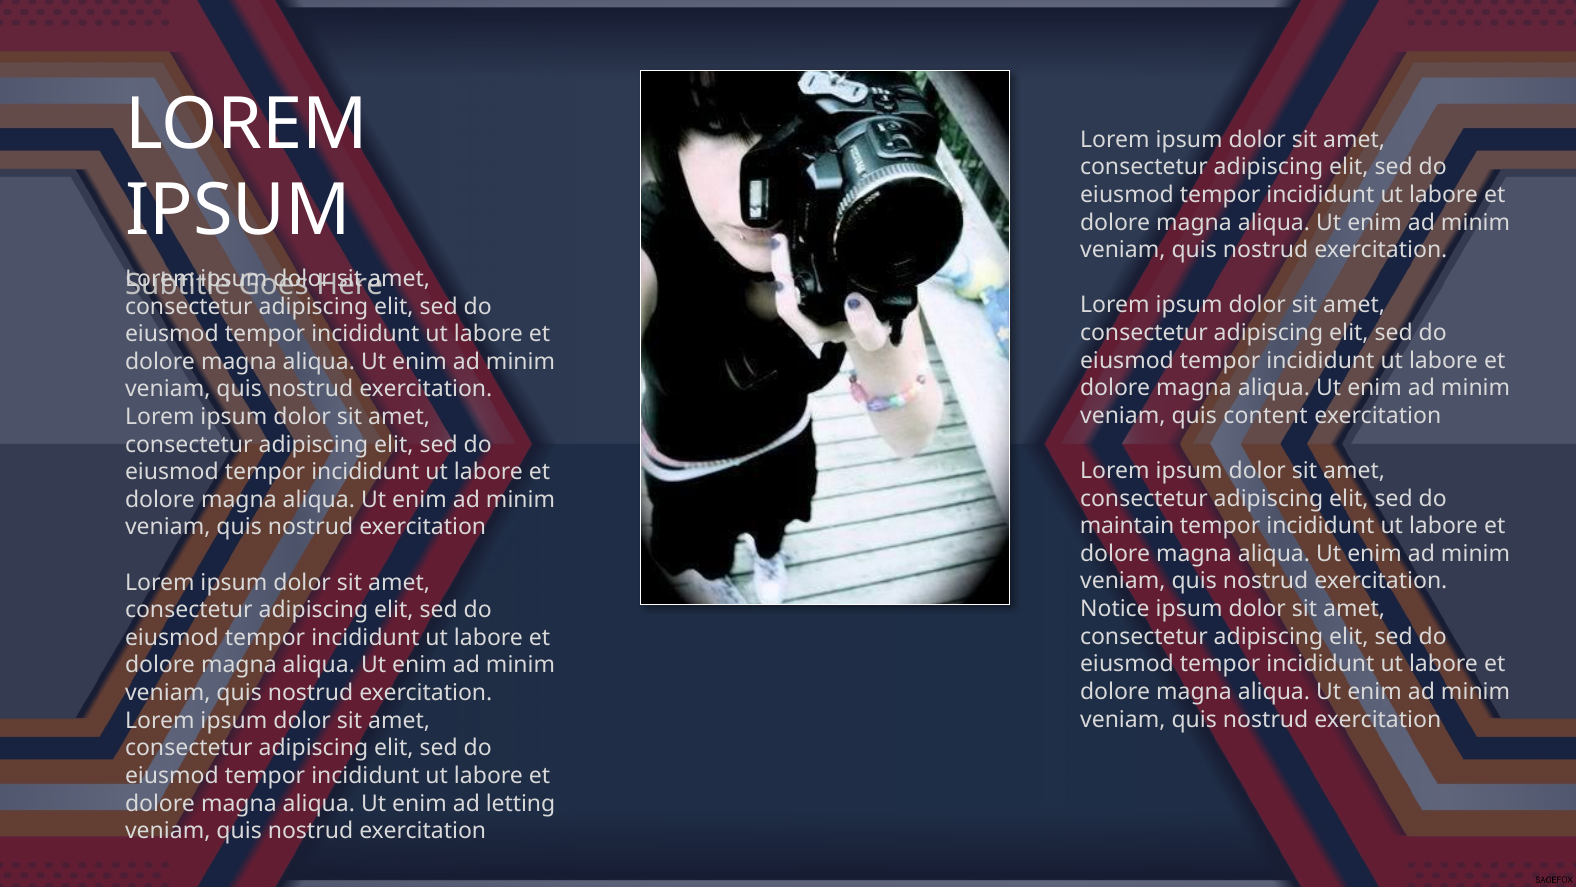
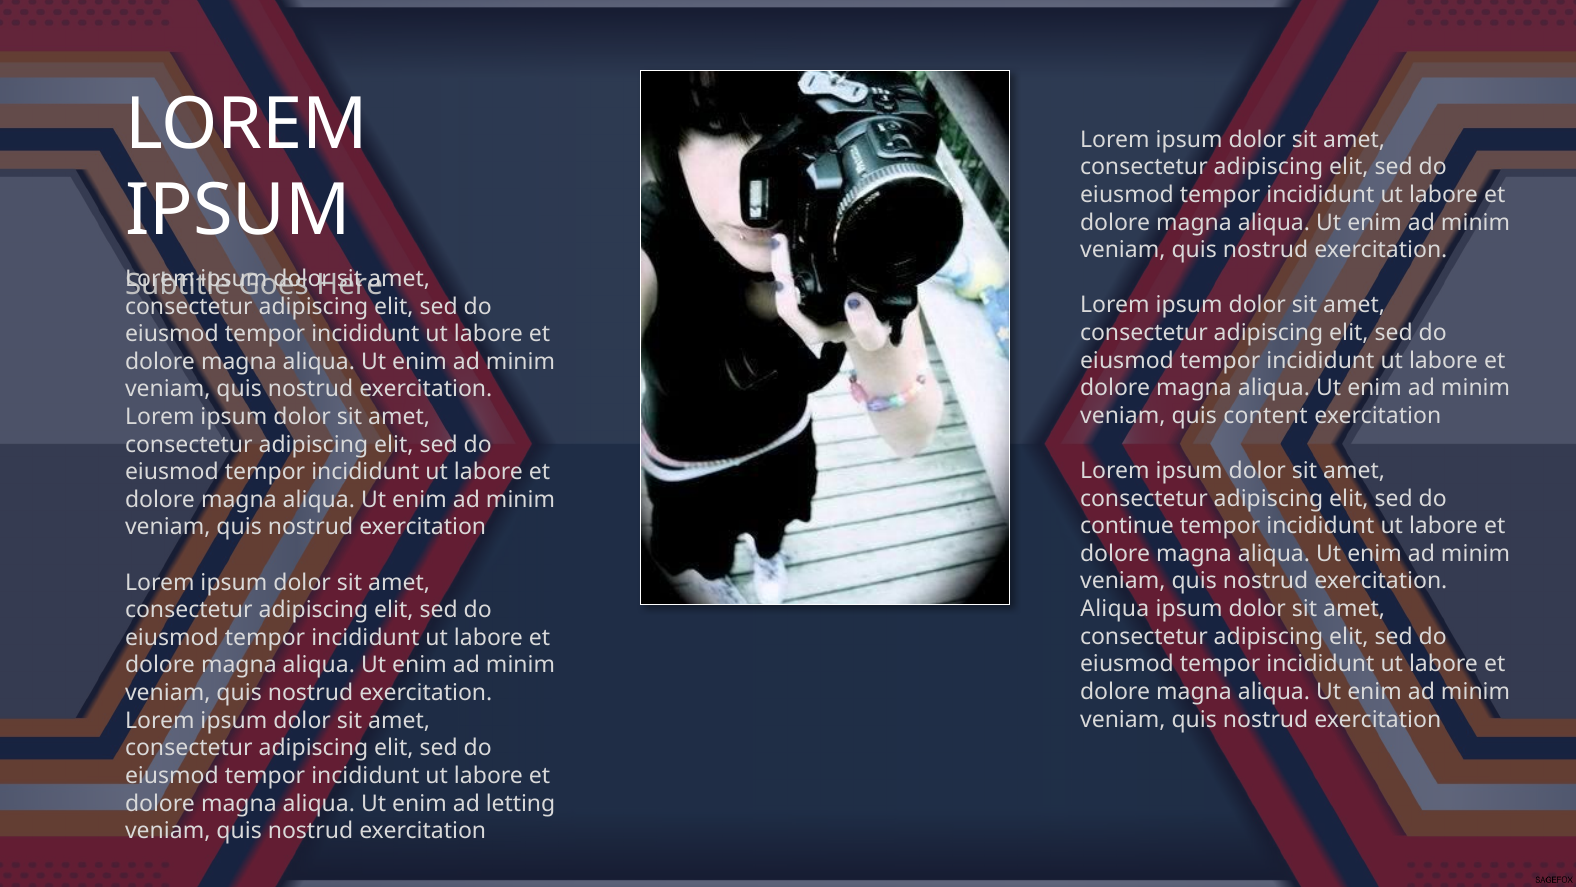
maintain: maintain -> continue (1127, 526)
Notice: Notice -> Aliqua (1115, 609)
